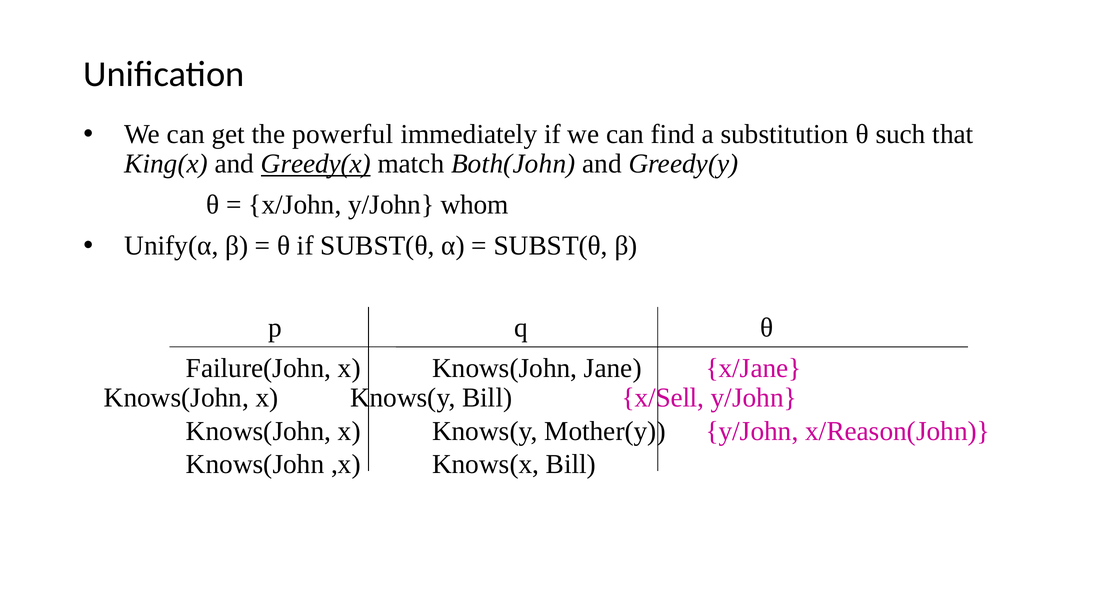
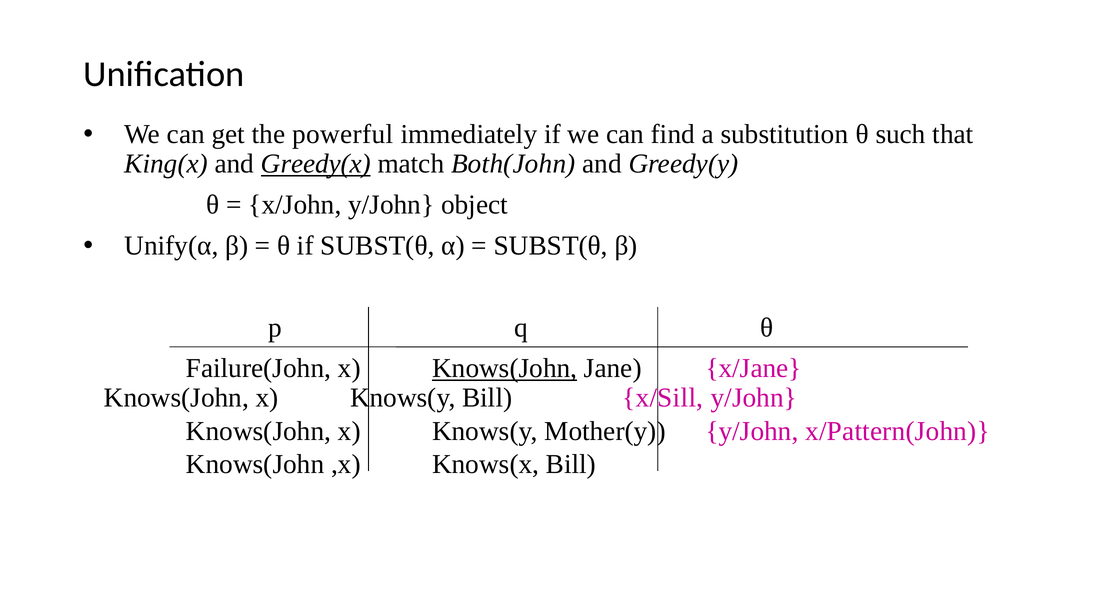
whom: whom -> object (475, 205)
Knows(John underline: none -> present (505, 369)
x/Sell: x/Sell -> x/Sill (663, 398)
x/Reason(John: x/Reason(John -> x/Pattern(John (898, 431)
